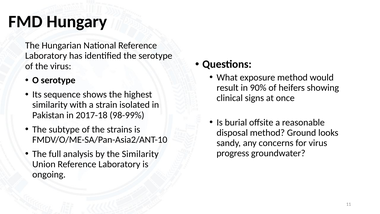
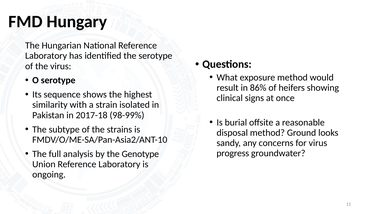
90%: 90% -> 86% (258, 88)
the Similarity: Similarity -> Genotype (140, 154)
